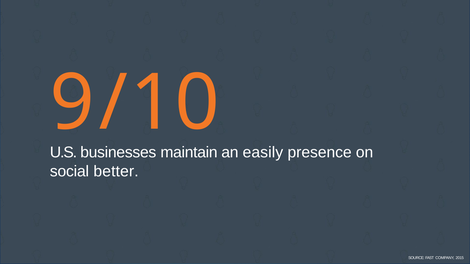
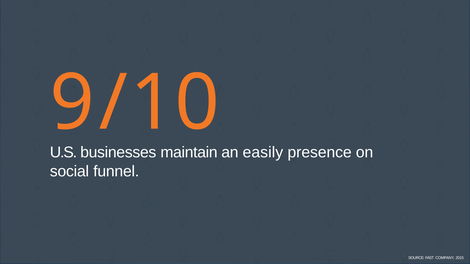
better: better -> funnel (116, 171)
